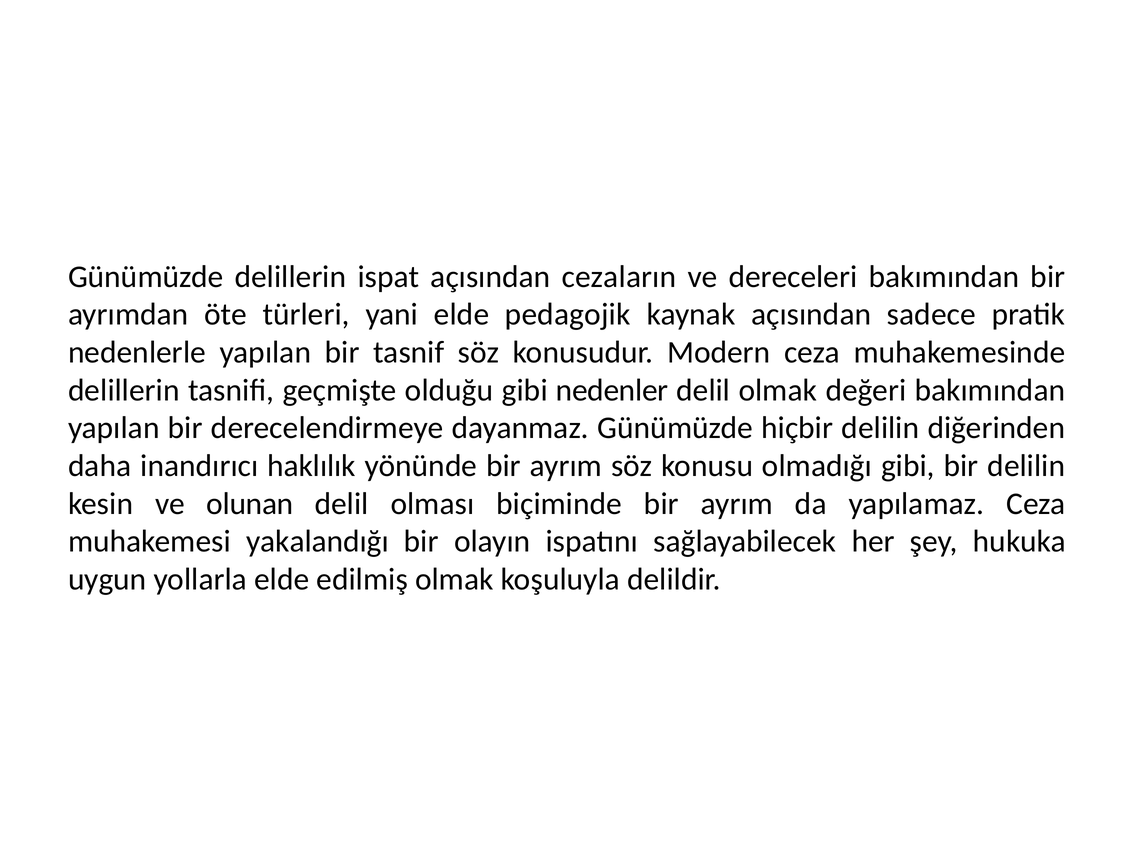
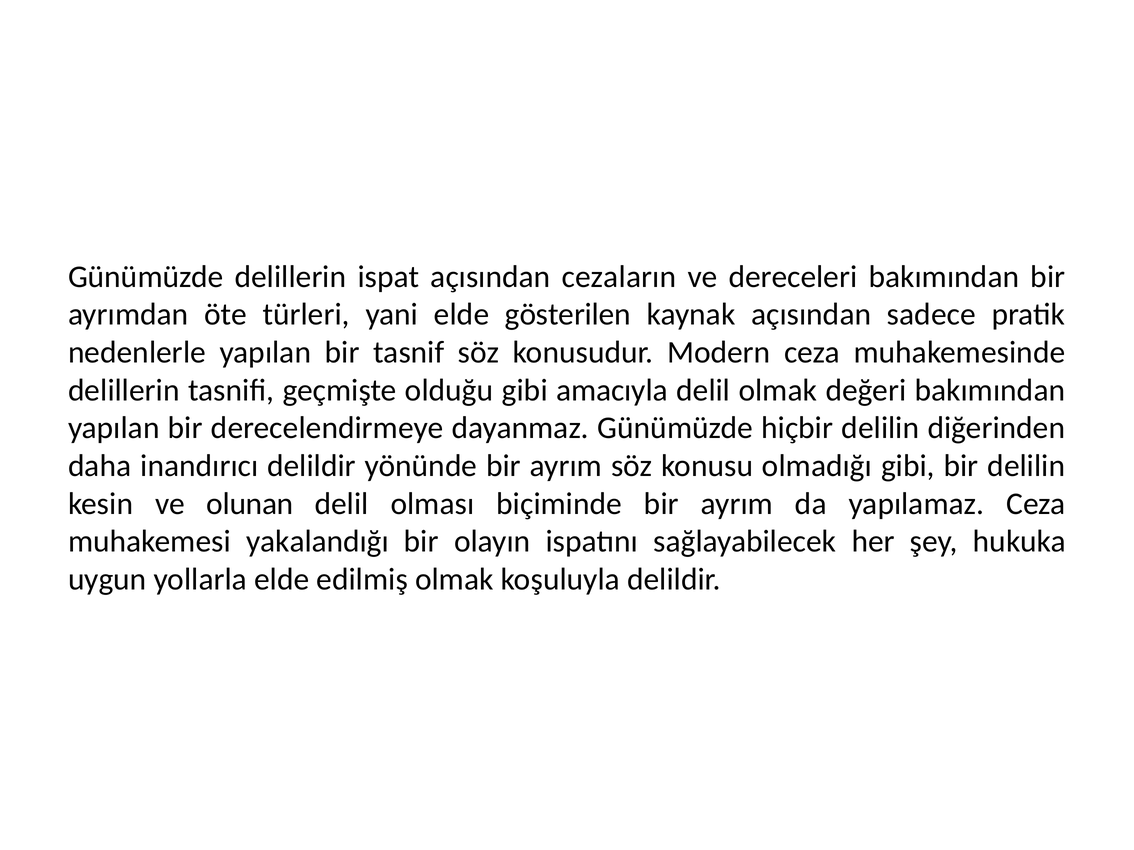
pedagojik: pedagojik -> gösterilen (568, 315)
nedenler: nedenler -> amacıyla (612, 390)
inandırıcı haklılık: haklılık -> delildir (312, 466)
